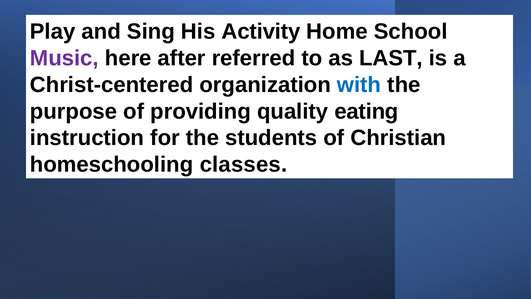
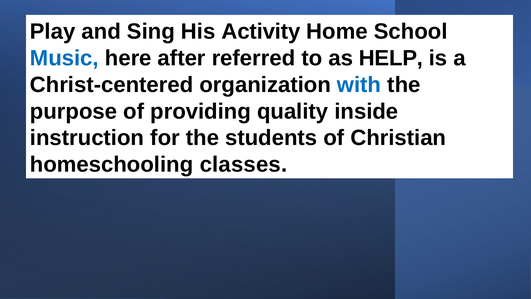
Music colour: purple -> blue (64, 58)
LAST: LAST -> HELP (391, 58)
eating: eating -> inside (366, 111)
